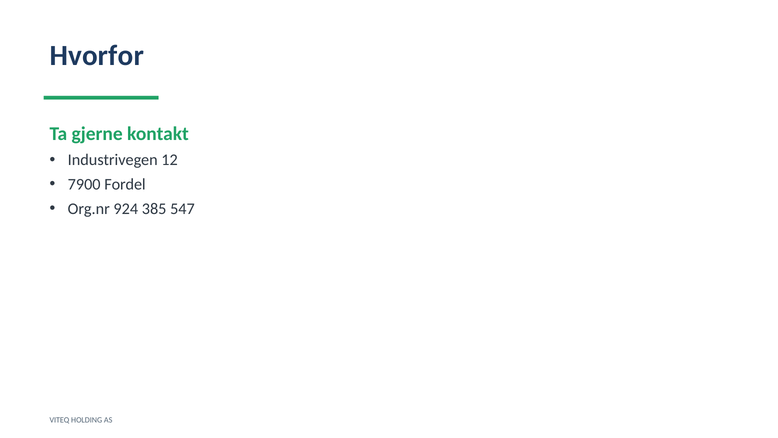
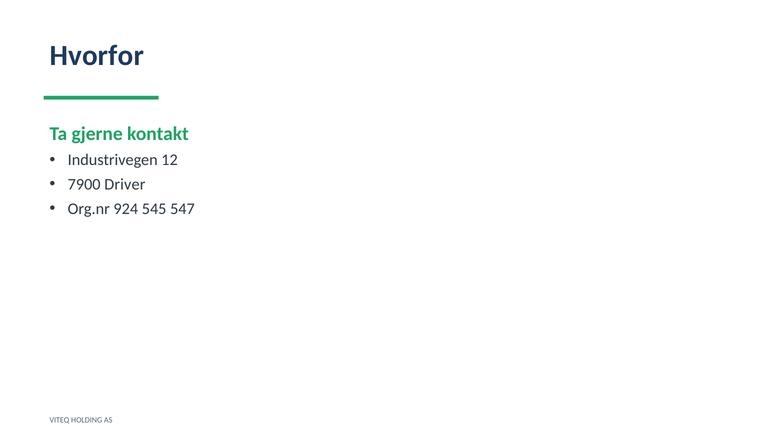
Fordel: Fordel -> Driver (125, 184)
385: 385 -> 545 (154, 209)
